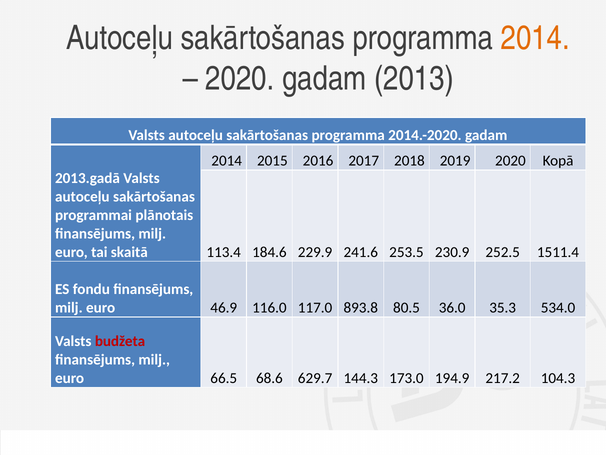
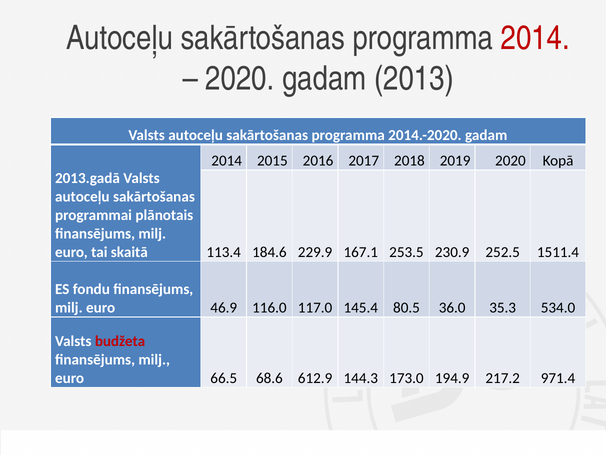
2014 colour: orange -> red (535, 38)
241.6: 241.6 -> 167.1 (361, 252)
893.8: 893.8 -> 145.4 (361, 308)
629.7: 629.7 -> 612.9 (315, 378)
104.3: 104.3 -> 971.4 (558, 378)
